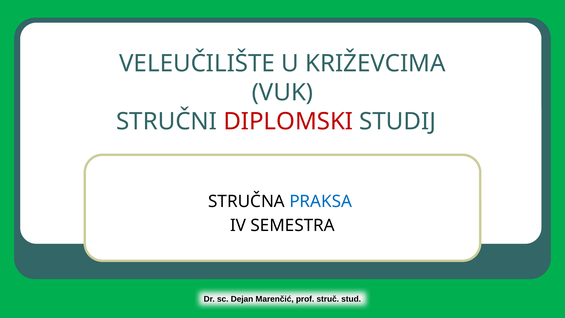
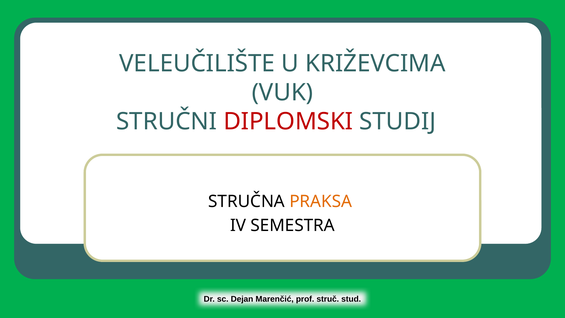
PRAKSA colour: blue -> orange (321, 201)
